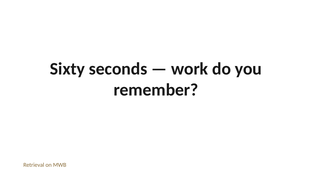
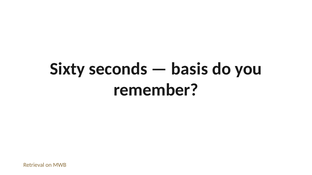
work: work -> basis (190, 69)
